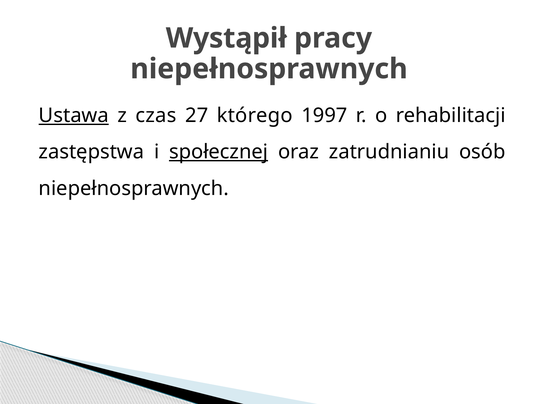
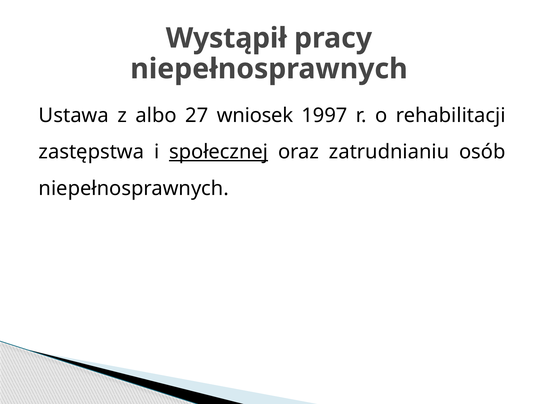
Ustawa underline: present -> none (74, 115)
czas: czas -> albo (156, 115)
którego: którego -> wniosek (255, 115)
